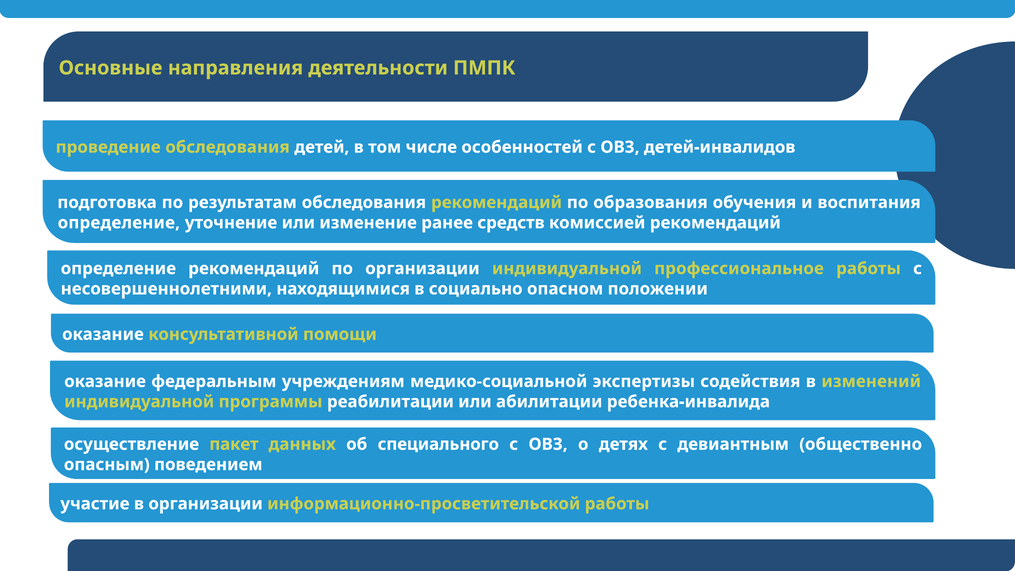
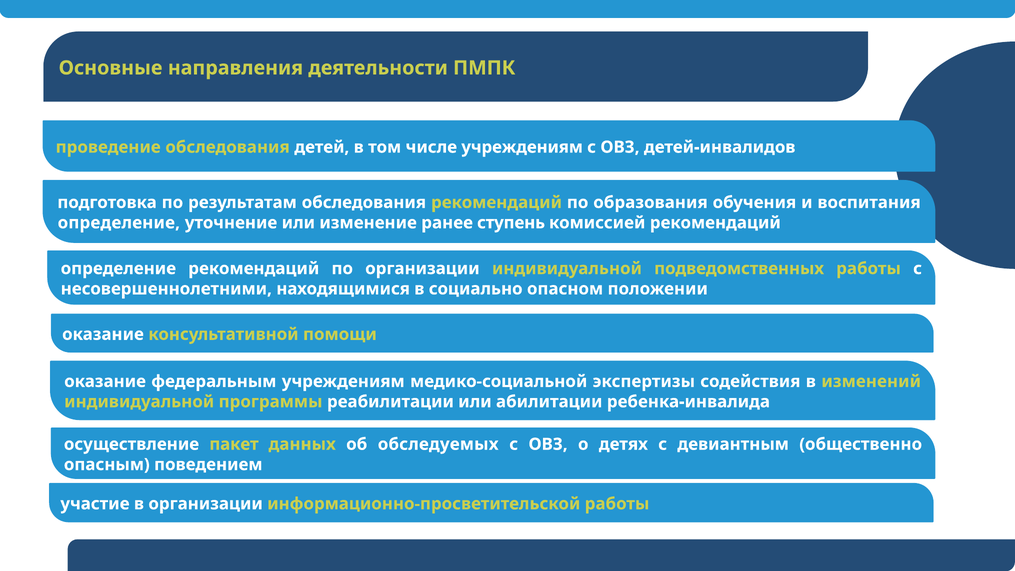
числе особенностей: особенностей -> учреждениям (522, 147)
средств: средств -> ступень (511, 223)
профессиональное: профессиональное -> подведомственных (739, 269)
специального: специального -> обследуемых (438, 444)
